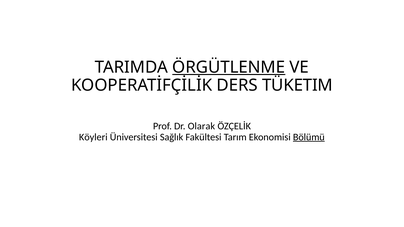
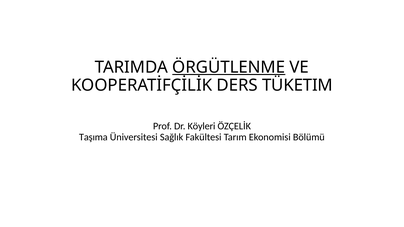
Olarak: Olarak -> Köyleri (202, 126)
Köyleri: Köyleri -> Taşıma (93, 137)
Bölümü underline: present -> none (309, 137)
